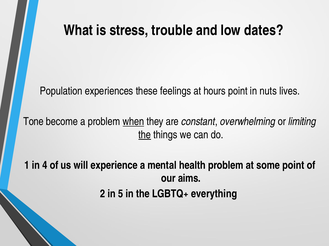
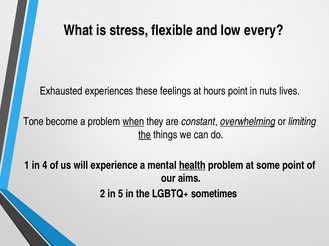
trouble: trouble -> flexible (172, 30)
dates: dates -> every (264, 30)
Population: Population -> Exhausted (61, 91)
overwhelming underline: none -> present (248, 122)
health underline: none -> present (192, 166)
everything: everything -> sometimes (214, 194)
